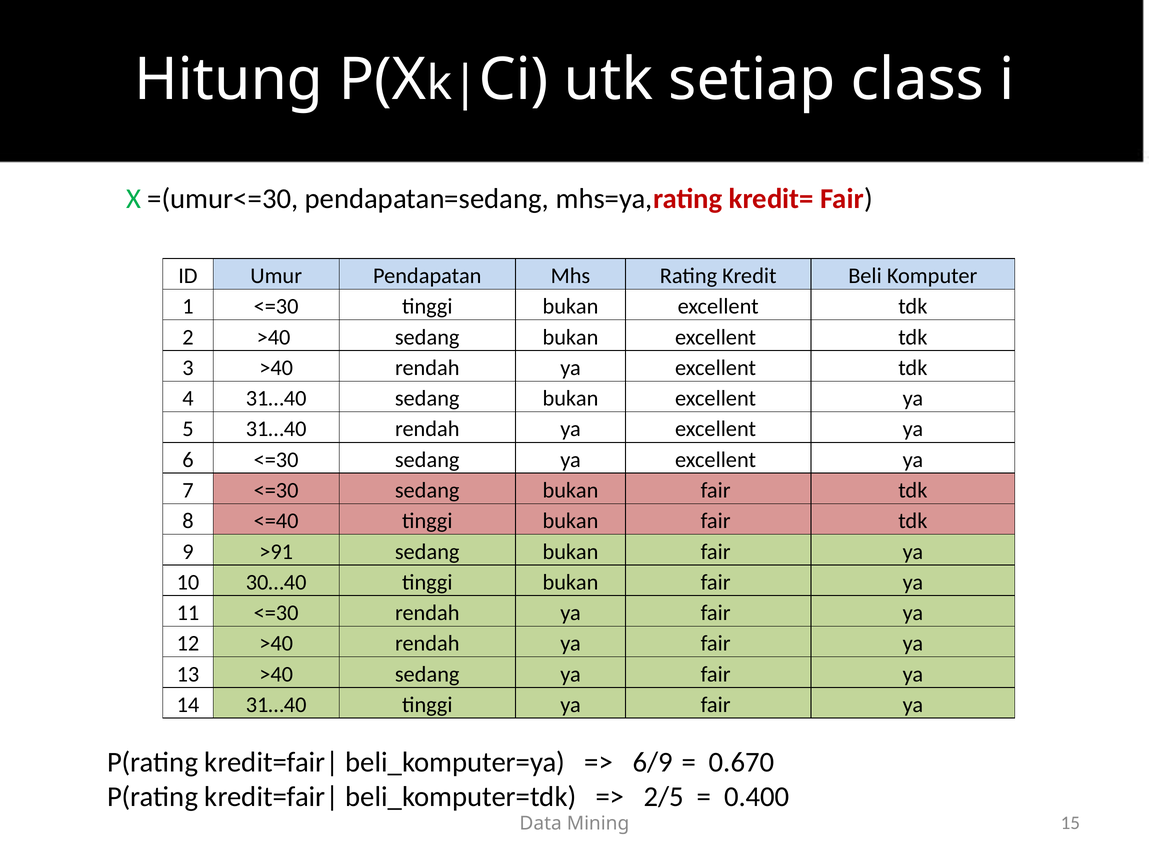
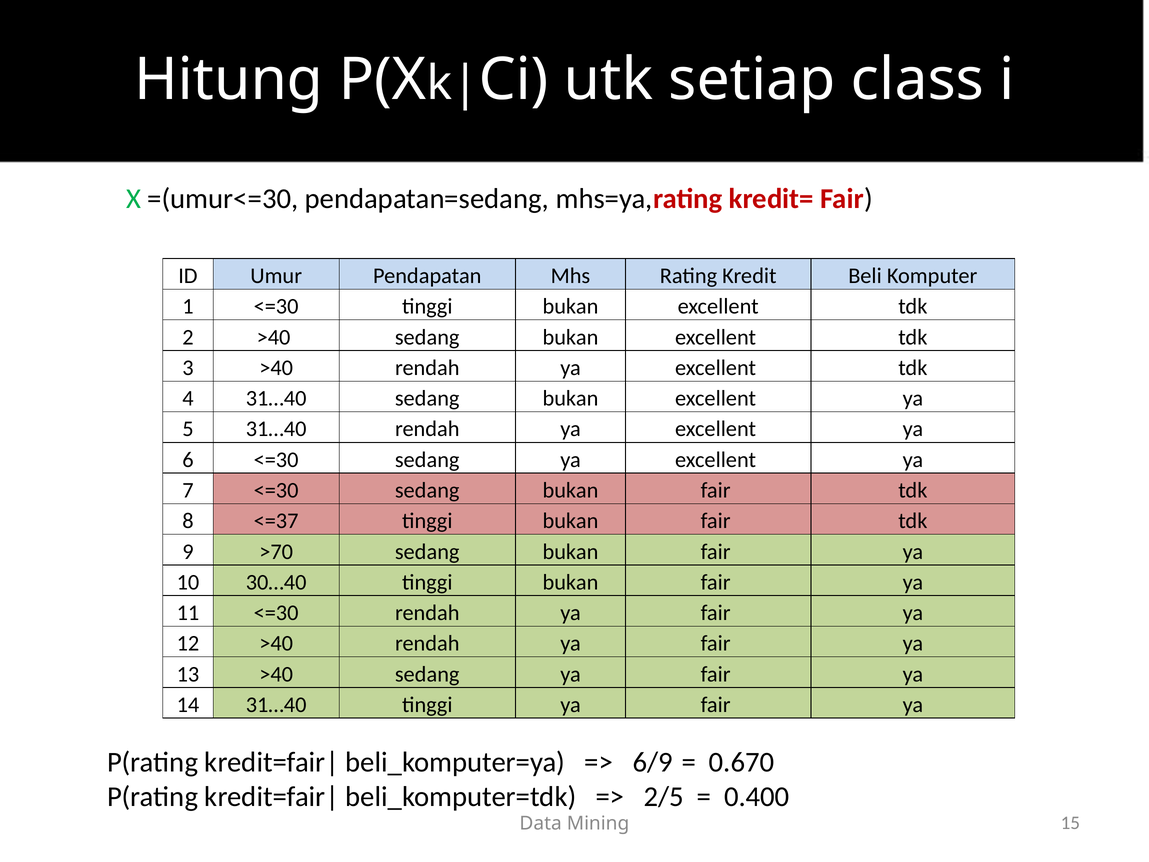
<=40: <=40 -> <=37 (276, 521)
>91: >91 -> >70 (276, 551)
